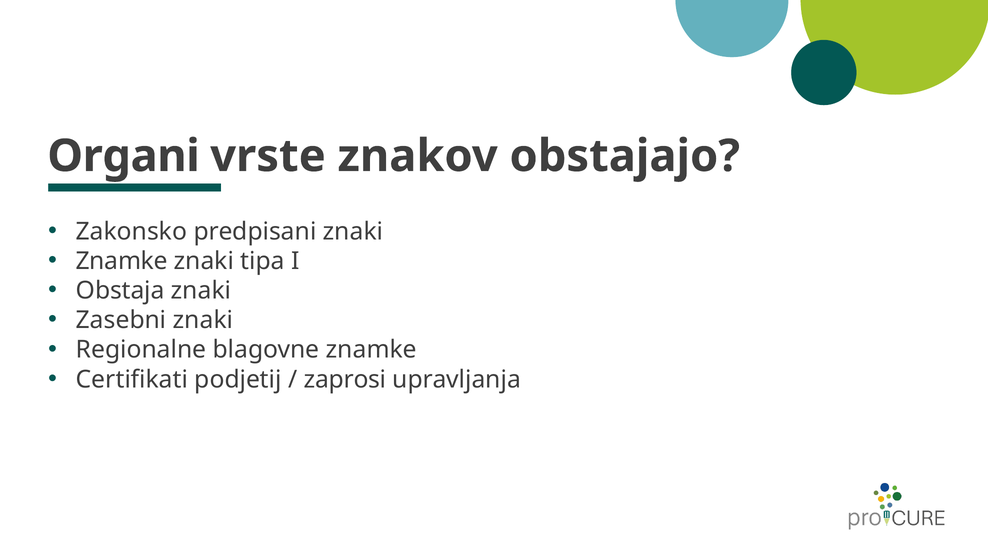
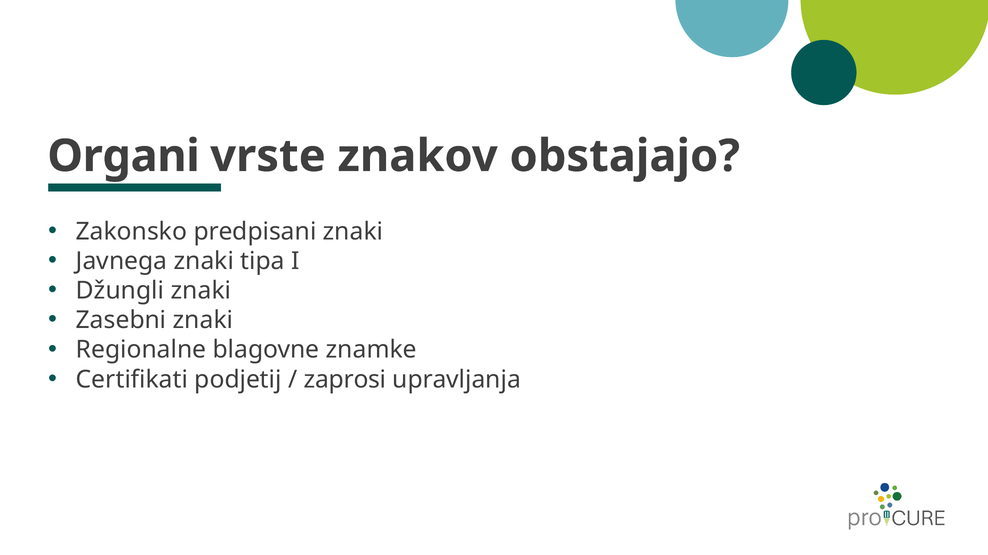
Znamke: Znamke -> Javnega (122, 261)
Obstaja: Obstaja -> Džungli (120, 291)
